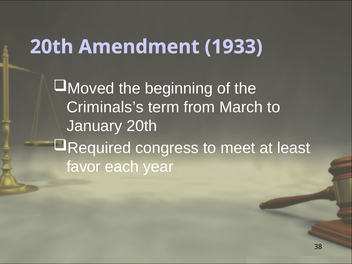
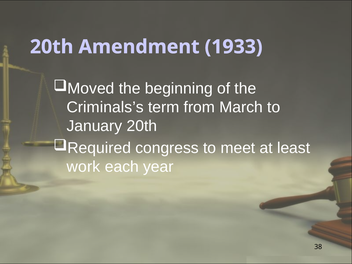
favor: favor -> work (83, 167)
